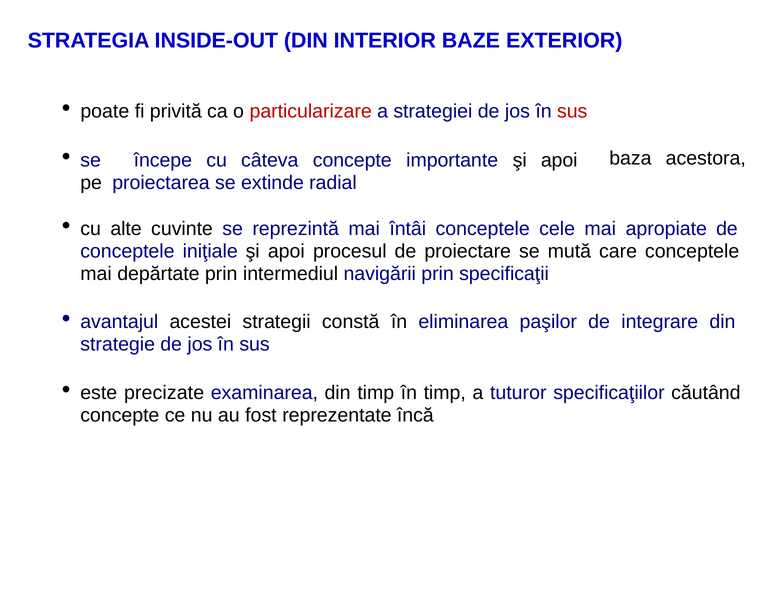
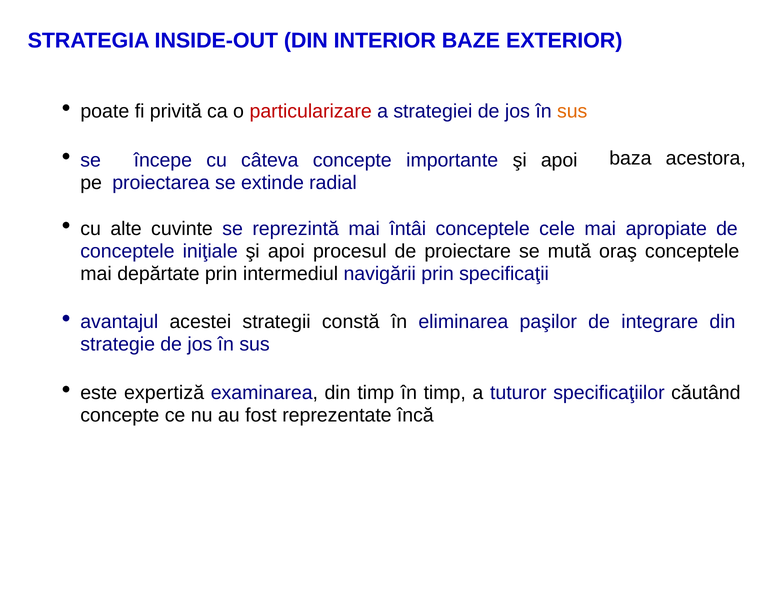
sus colour: red -> orange (572, 111)
care: care -> oraş (618, 251)
precizate: precizate -> expertiză (164, 393)
